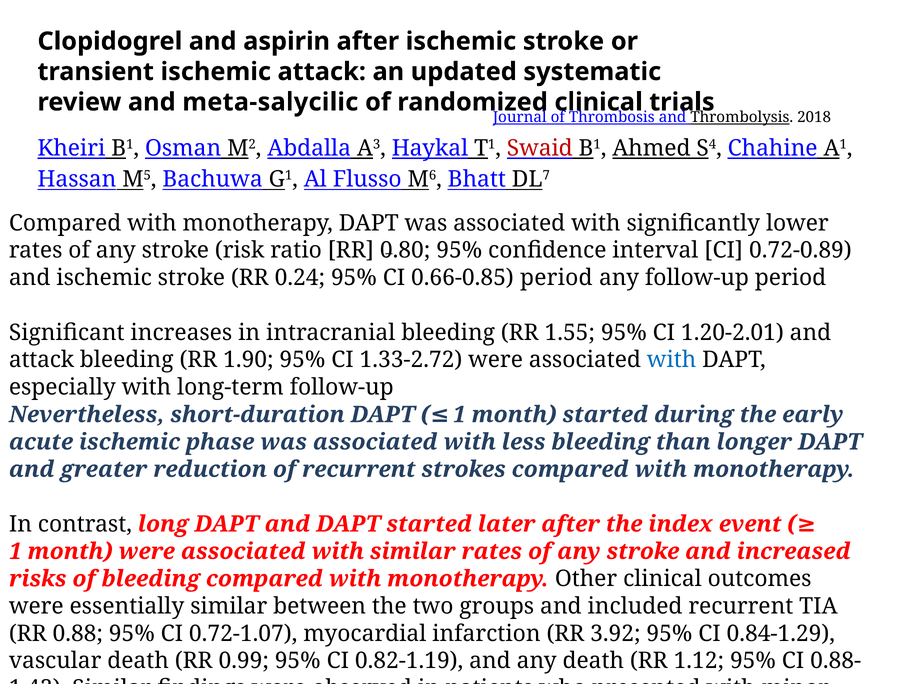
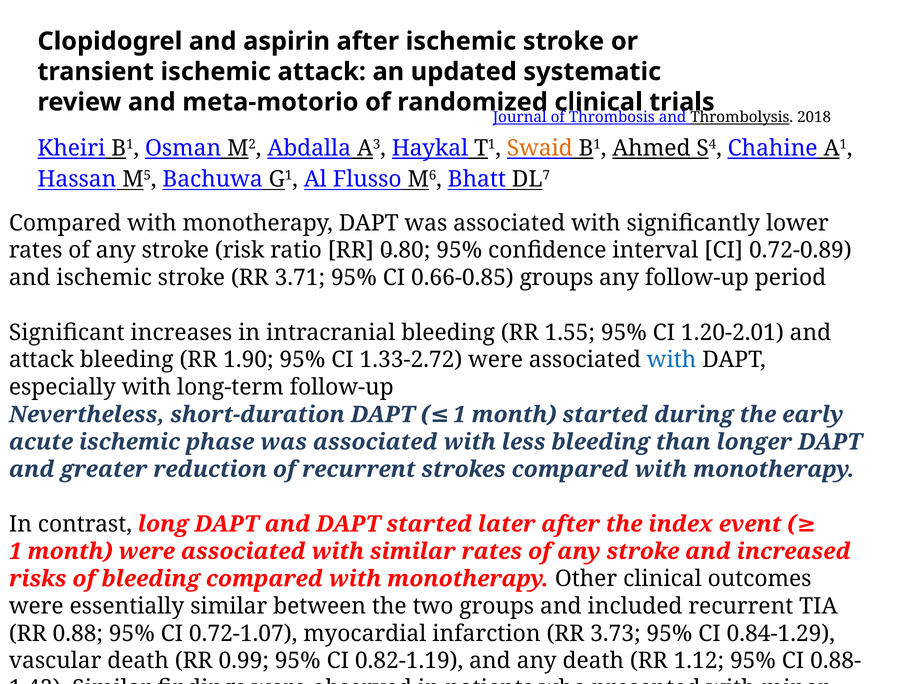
meta-salycilic: meta-salycilic -> meta-motorio (270, 102)
Swaid colour: red -> orange (540, 148)
0.24: 0.24 -> 3.71 (300, 278)
0.66-0.85 period: period -> groups (557, 278)
3.92: 3.92 -> 3.73 (615, 633)
